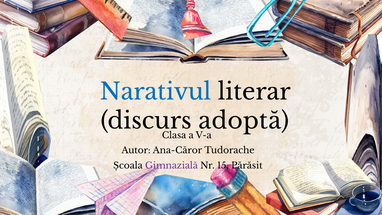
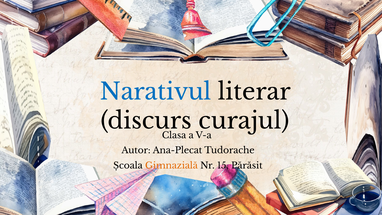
adoptă: adoptă -> curajul (244, 121)
Ana-Căror: Ana-Căror -> Ana-Plecat (177, 150)
Gimnazială colour: purple -> orange (171, 166)
